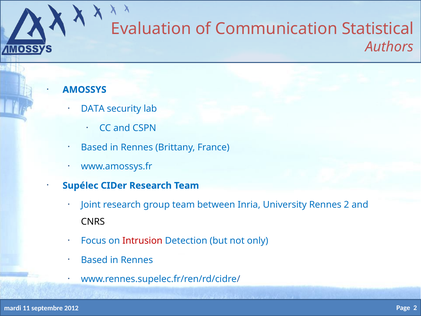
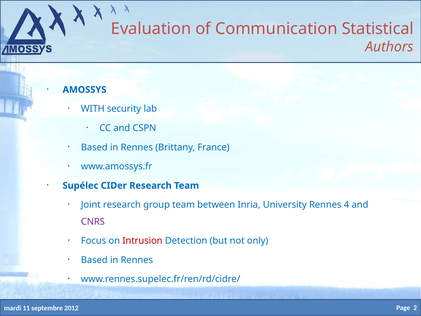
DATA: DATA -> WITH (93, 109)
Rennes 2: 2 -> 4 (346, 205)
CNRS colour: black -> purple (93, 221)
